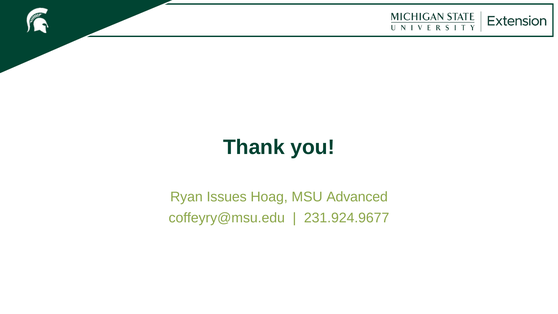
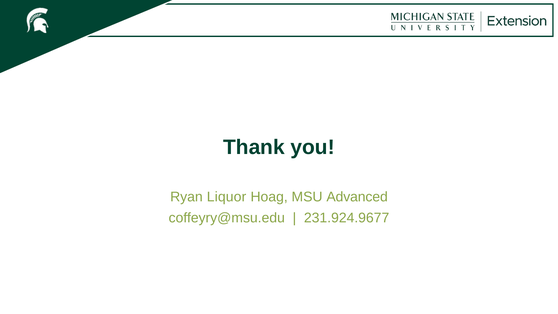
Issues: Issues -> Liquor (227, 197)
